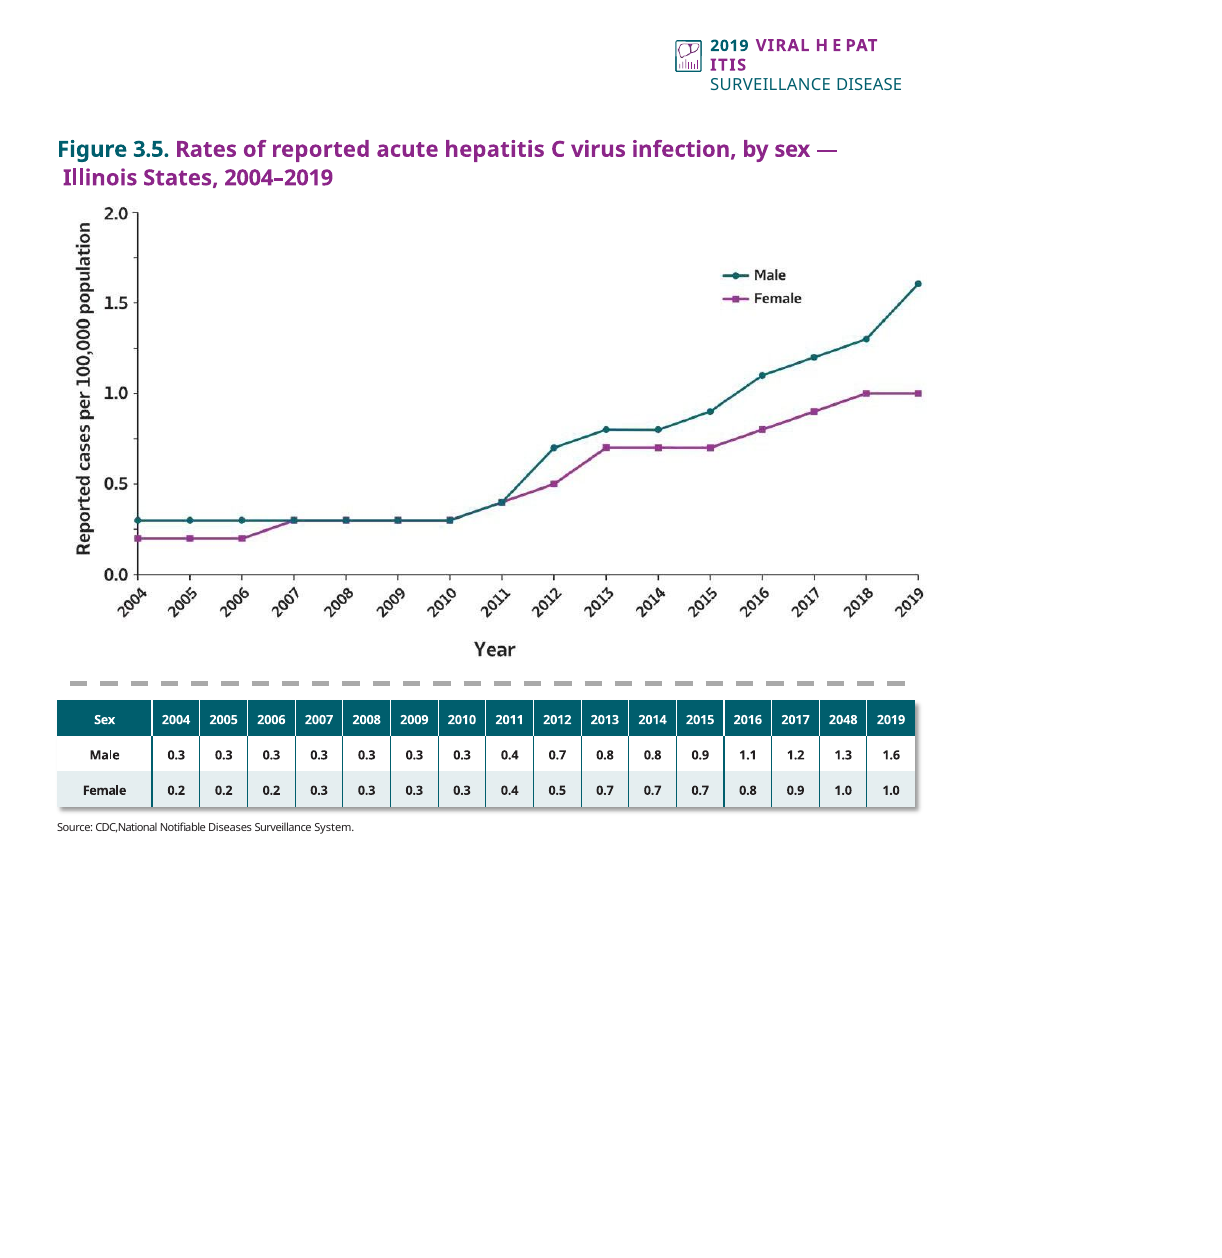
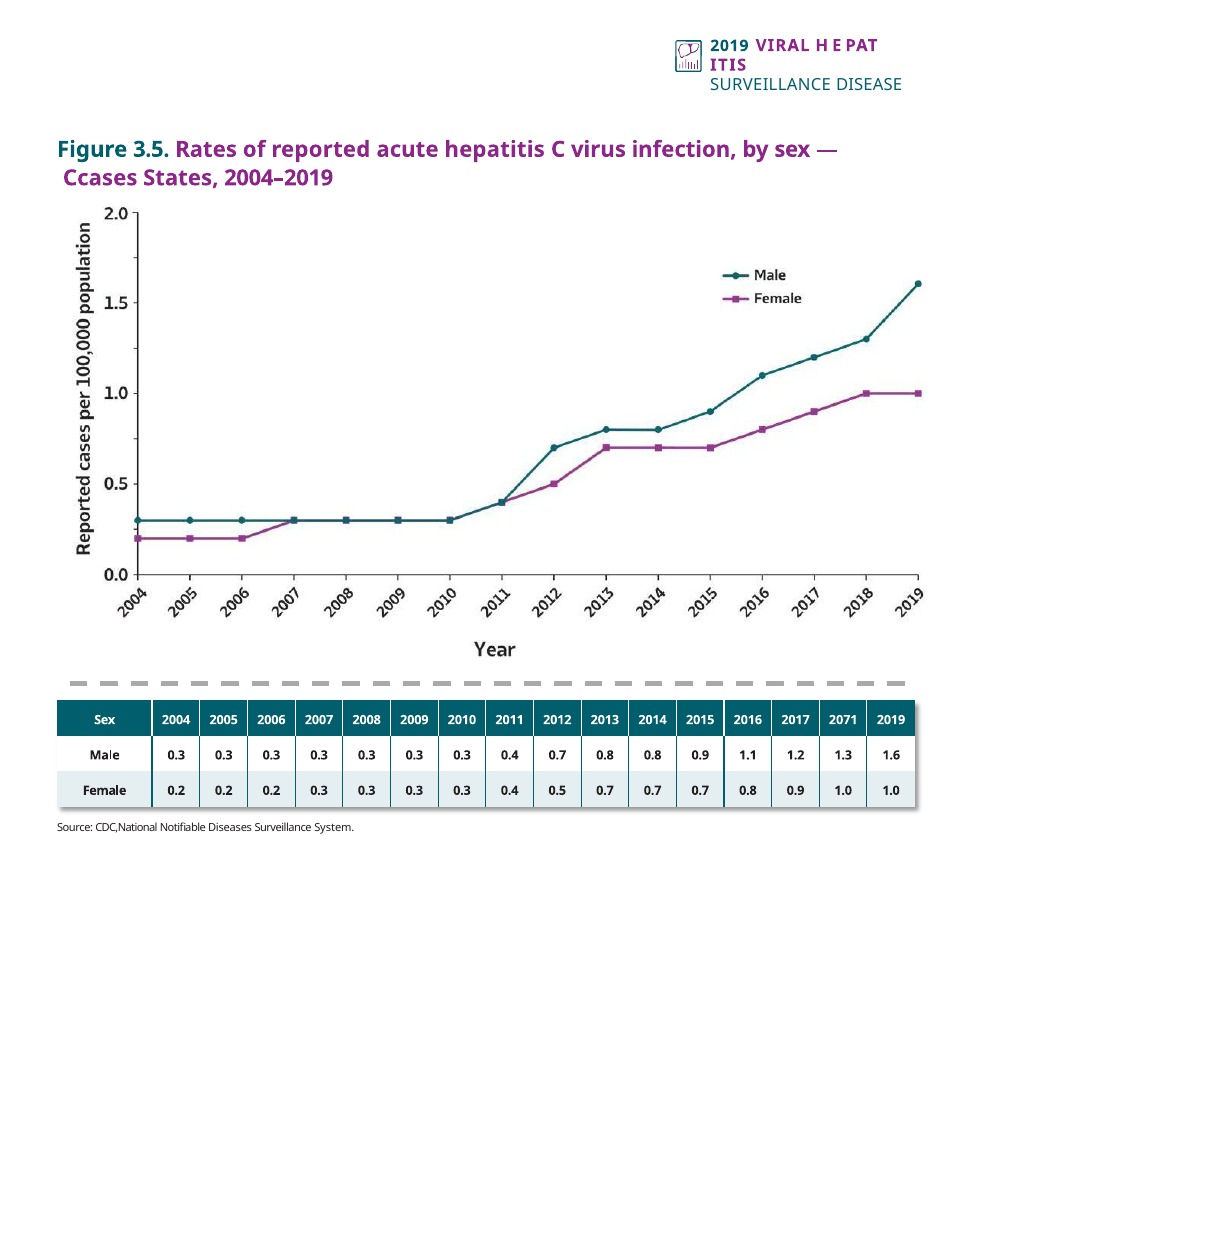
Illinois: Illinois -> Ccases (100, 178)
2048: 2048 -> 2071 (843, 720)
